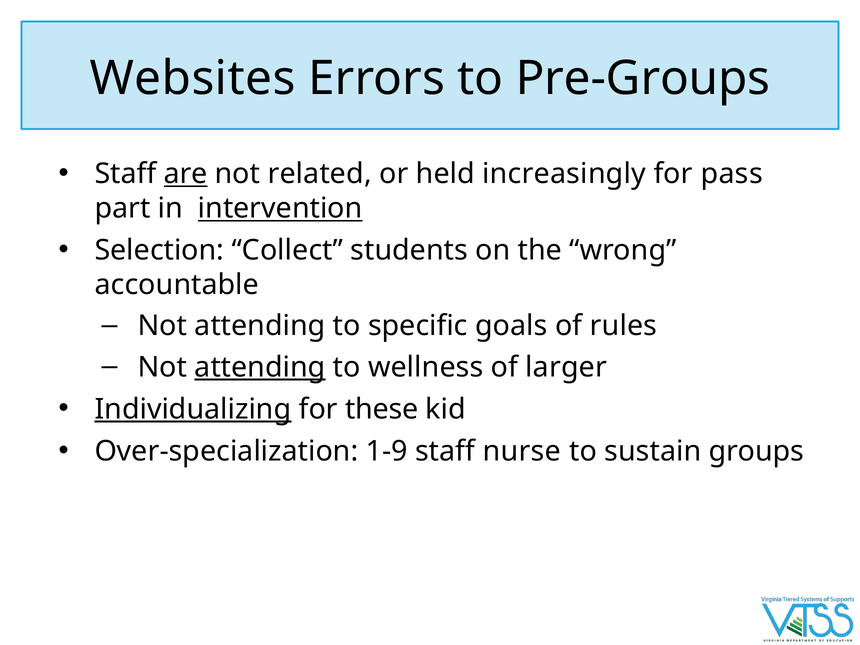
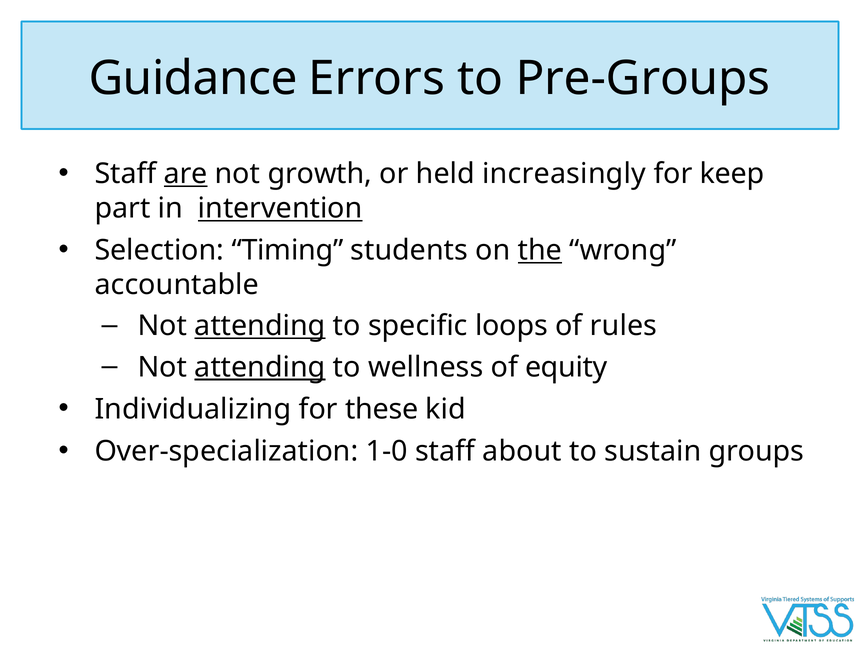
Websites: Websites -> Guidance (193, 79)
related: related -> growth (320, 174)
pass: pass -> keep (732, 174)
Collect: Collect -> Timing (287, 250)
the underline: none -> present (540, 250)
attending underline: none -> present (260, 326)
goals: goals -> loops (511, 326)
larger: larger -> equity (566, 367)
Individualizing underline: present -> none (193, 409)
1-9: 1-9 -> 1-0 (387, 451)
nurse: nurse -> about (522, 451)
